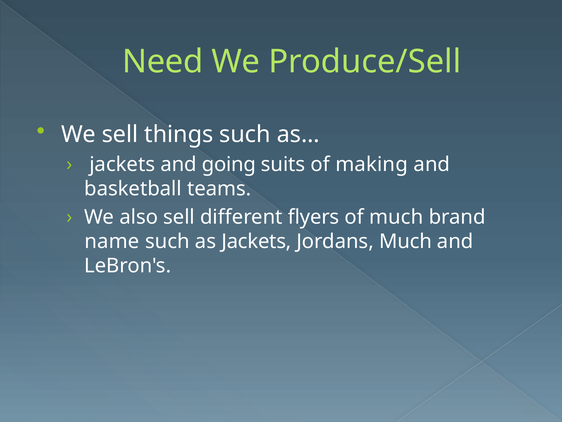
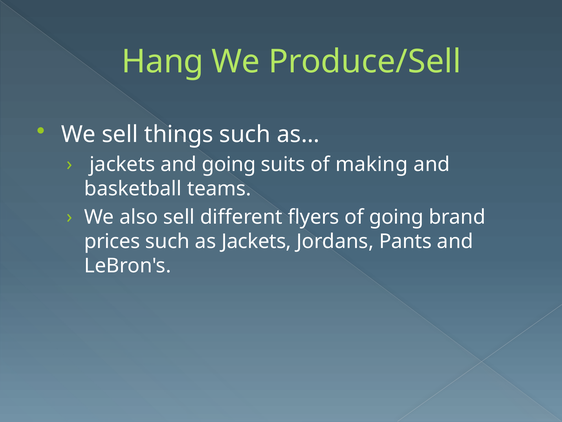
Need: Need -> Hang (163, 62)
of much: much -> going (396, 217)
name: name -> prices (112, 241)
Jordans Much: Much -> Pants (405, 241)
